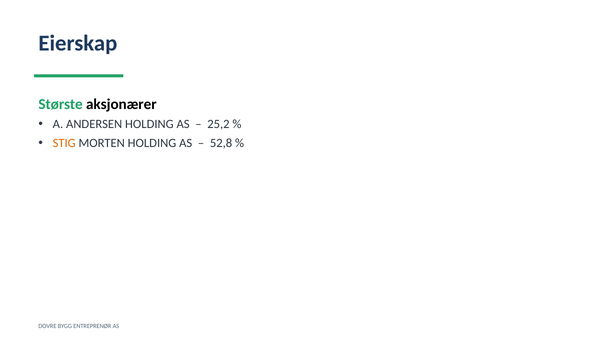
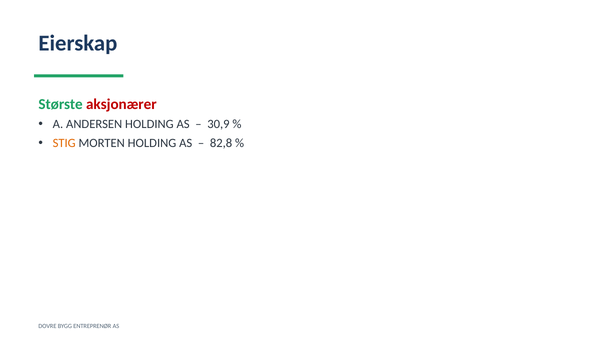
aksjonærer colour: black -> red (121, 104)
25,2: 25,2 -> 30,9 (218, 124)
52,8: 52,8 -> 82,8 (221, 143)
